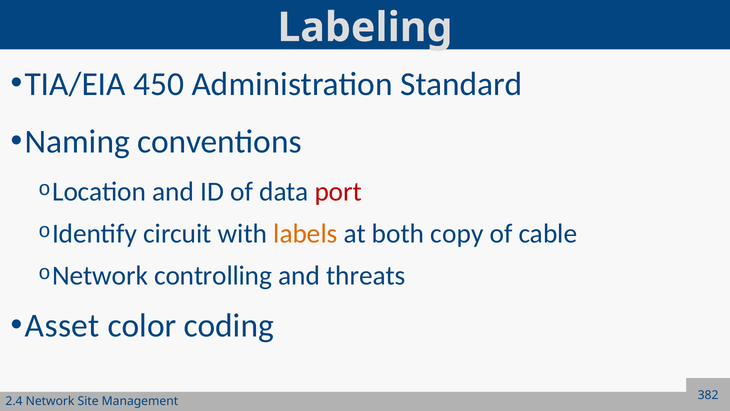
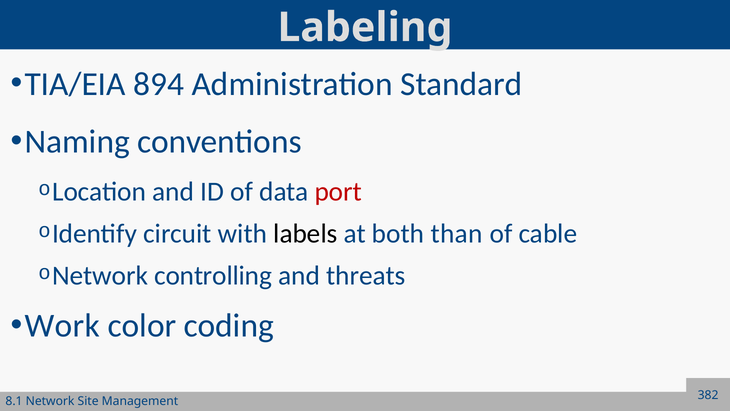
450: 450 -> 894 (159, 84)
labels colour: orange -> black (305, 233)
copy: copy -> than (457, 233)
Asset: Asset -> Work (62, 325)
2.4: 2.4 -> 8.1 (14, 401)
